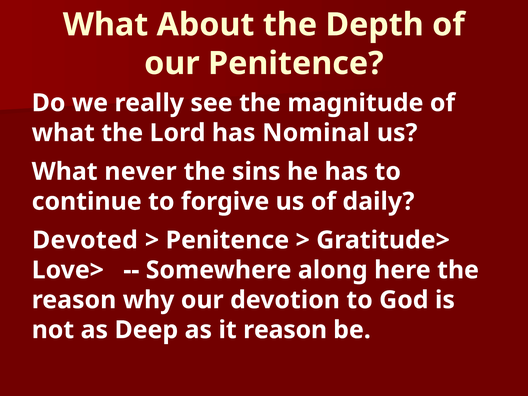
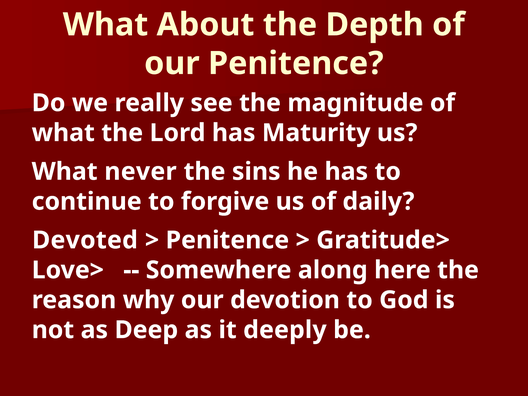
Nominal: Nominal -> Maturity (316, 133)
it reason: reason -> deeply (285, 330)
